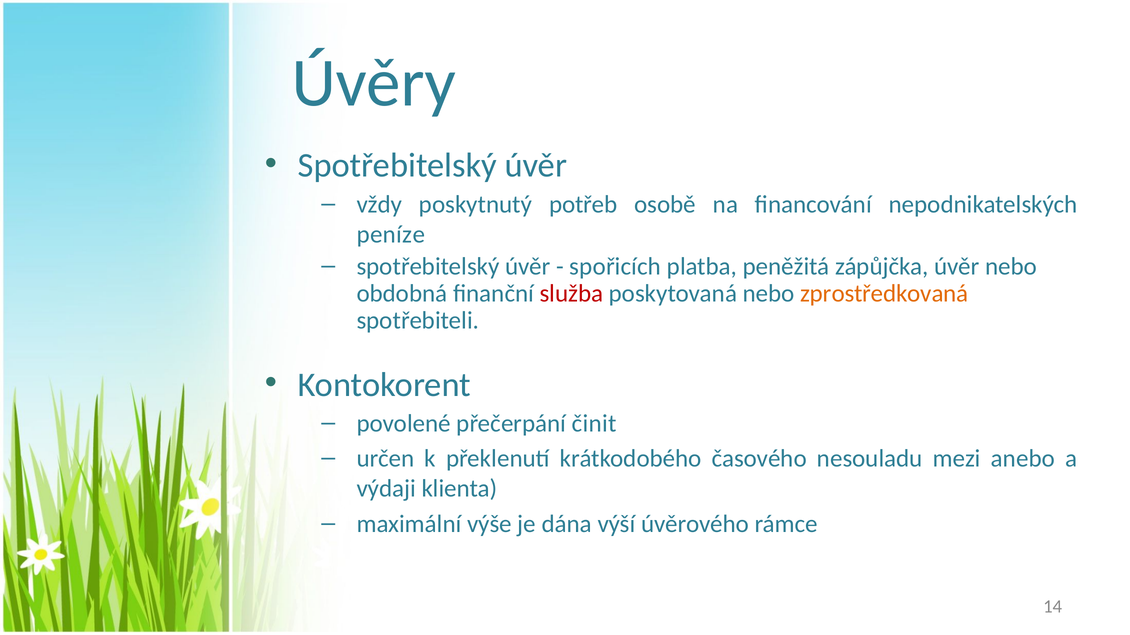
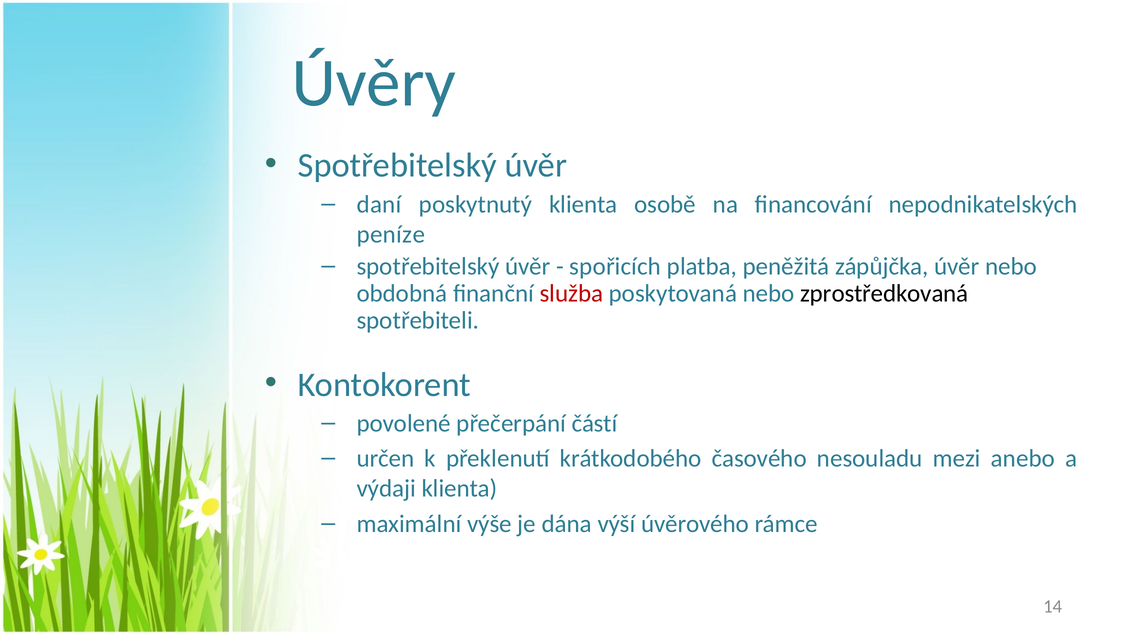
vždy: vždy -> daní (379, 205)
poskytnutý potřeb: potřeb -> klienta (583, 205)
zprostředkovaná colour: orange -> black (884, 294)
činit: činit -> částí (595, 424)
